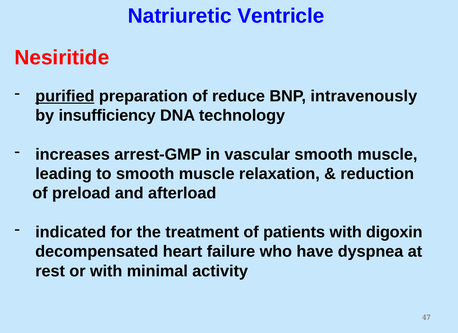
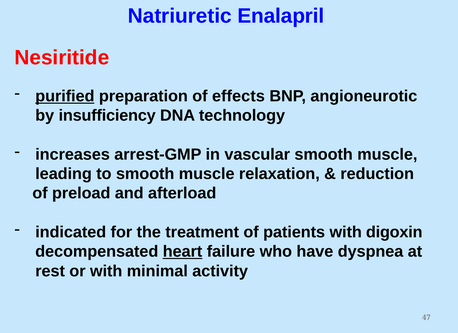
Ventricle: Ventricle -> Enalapril (281, 16)
reduce: reduce -> effects (238, 96)
intravenously: intravenously -> angioneurotic (364, 96)
heart underline: none -> present (183, 252)
